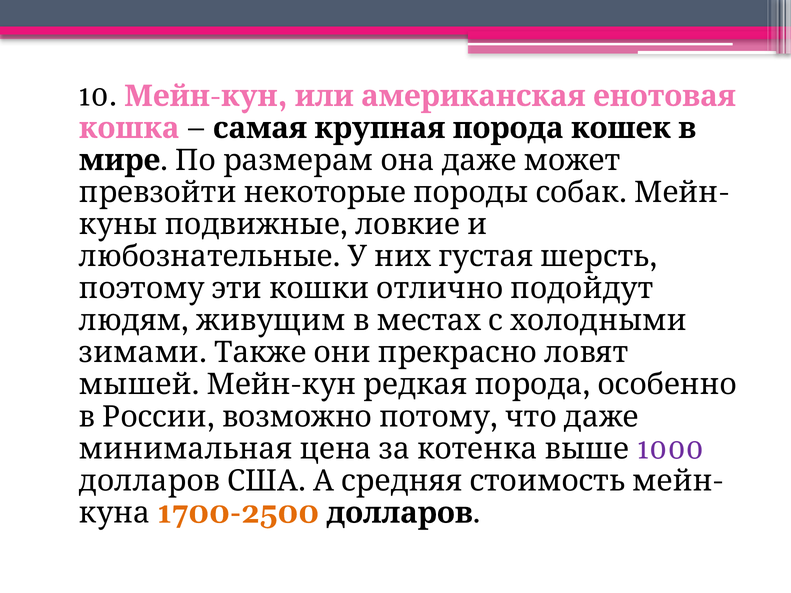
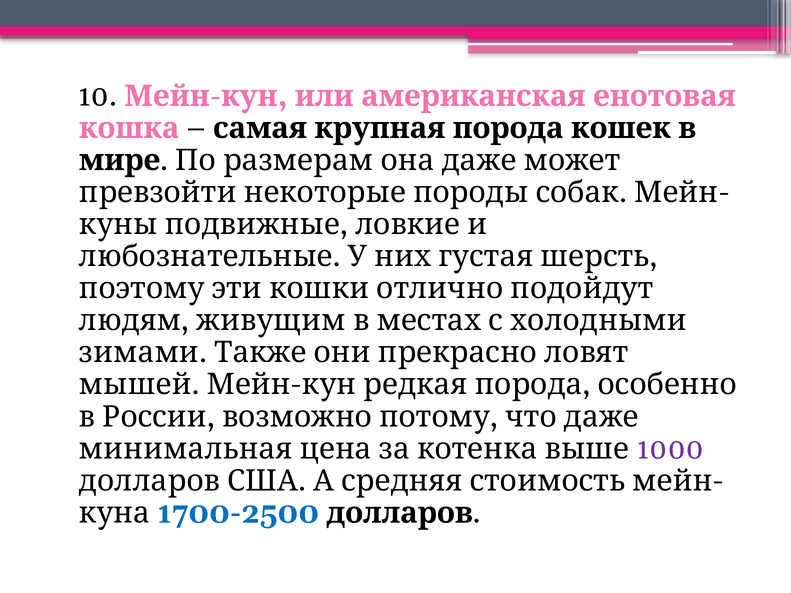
1700-2500 colour: orange -> blue (238, 513)
